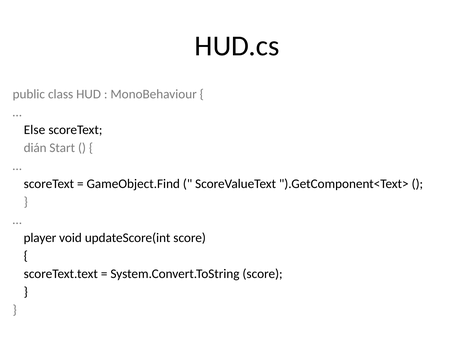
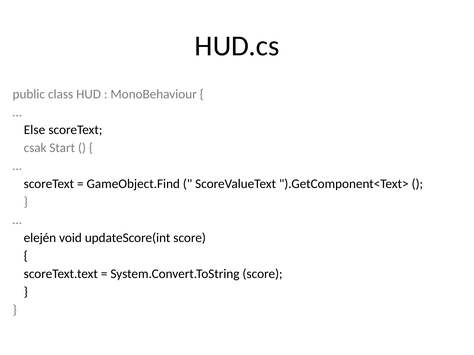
dián: dián -> csak (35, 148)
player: player -> elején (40, 238)
